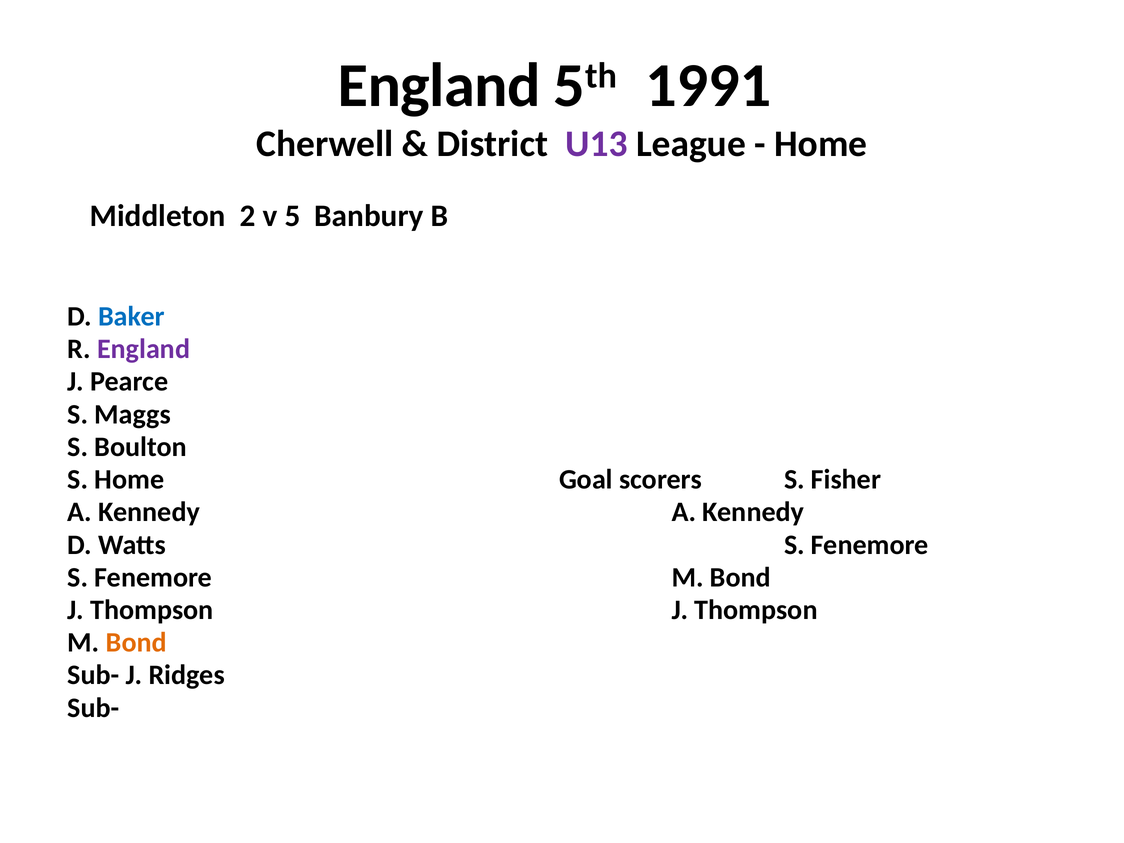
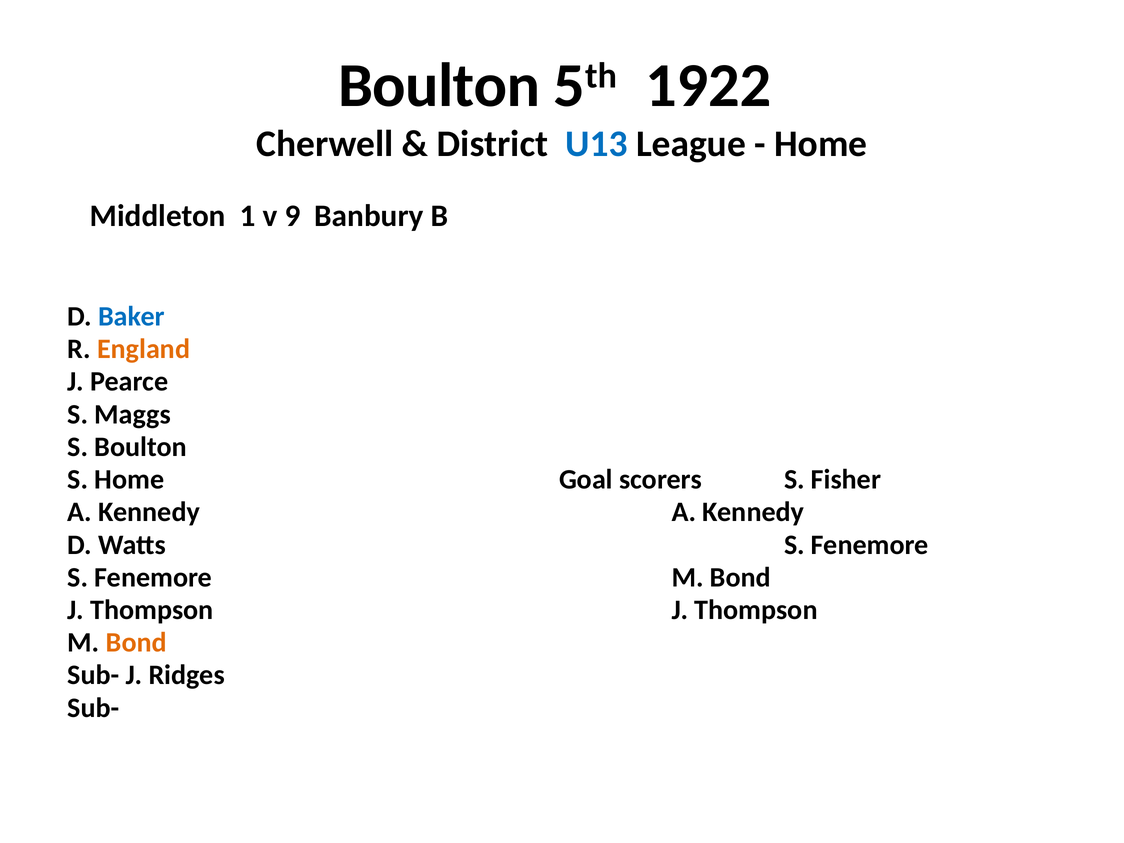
England: England -> Boulton (439, 86)
1991: 1991 -> 1922 (708, 86)
U13 colour: purple -> blue (596, 144)
2: 2 -> 1 (248, 216)
5: 5 -> 9 (292, 216)
England colour: purple -> orange (144, 349)
